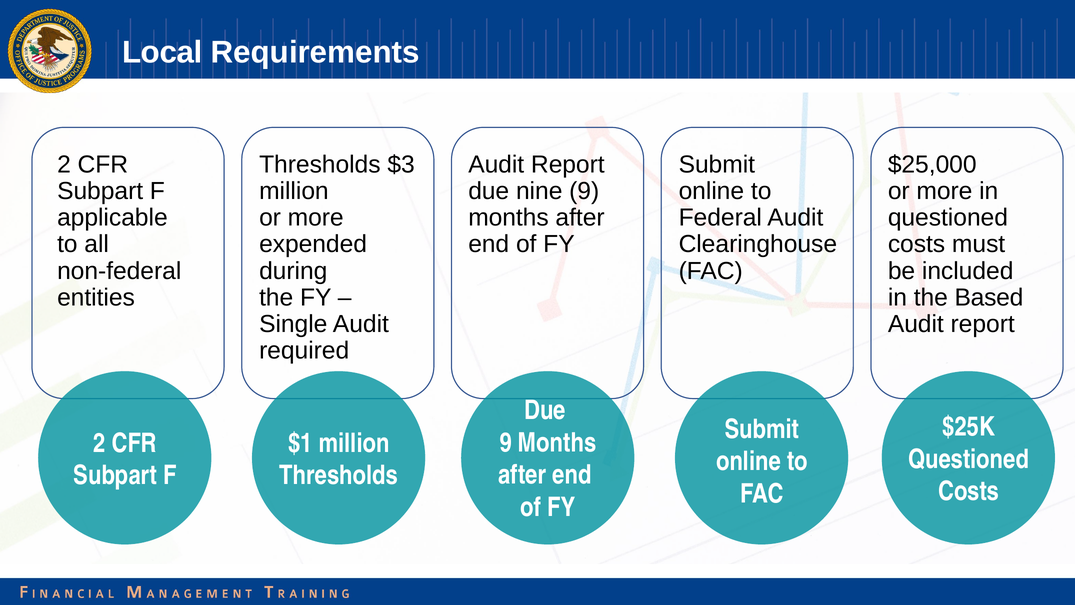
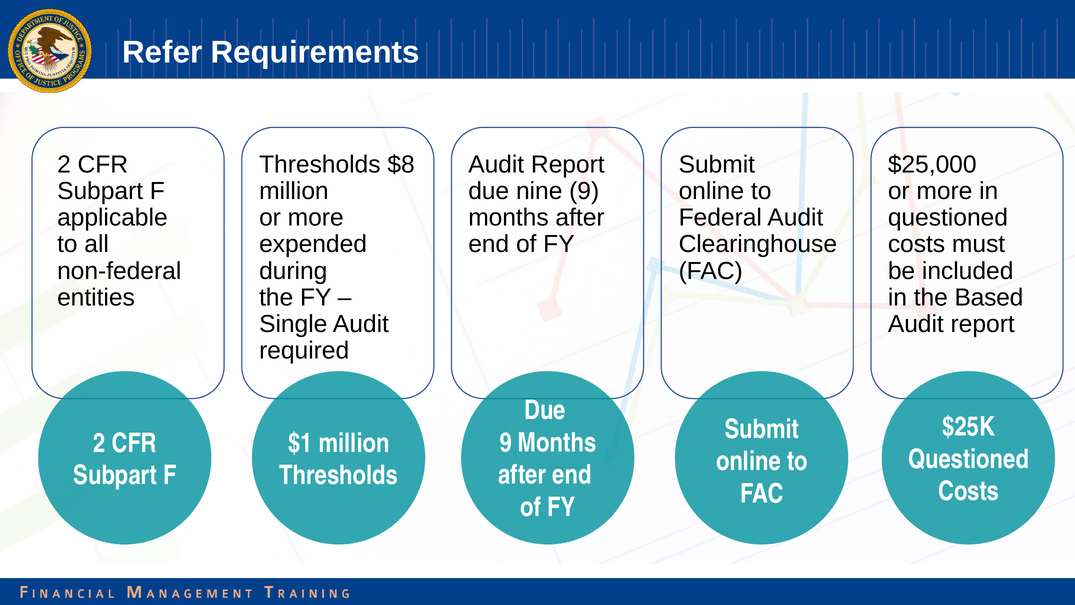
Local: Local -> Refer (162, 52)
$3: $3 -> $8 (401, 164)
